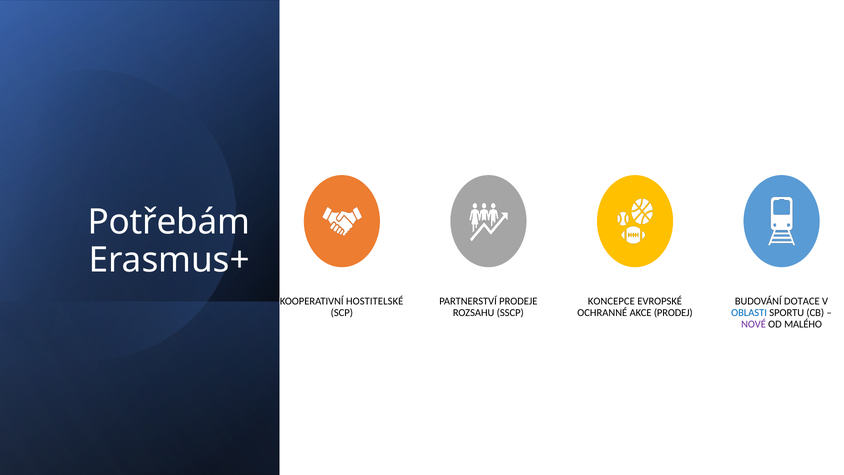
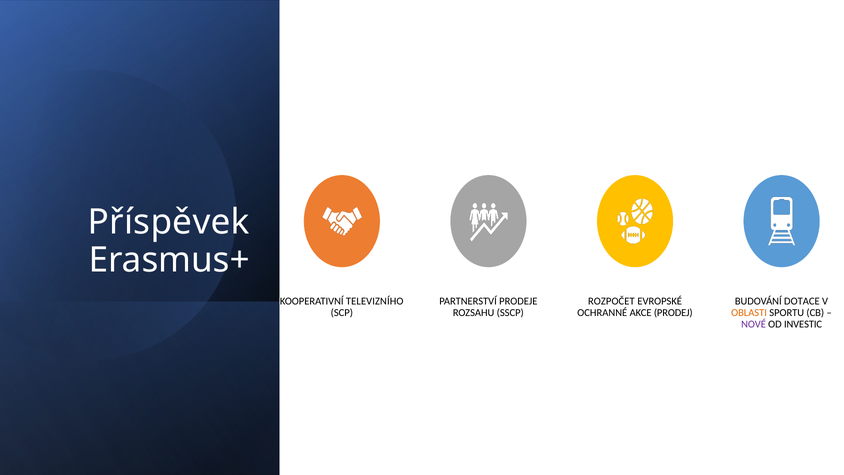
Potřebám: Potřebám -> Příspěvek (169, 222)
HOSTITELSKÉ: HOSTITELSKÉ -> TELEVIZNÍHO (375, 301)
KONCEPCE: KONCEPCE -> ROZPOČET (611, 301)
OBLASTI colour: blue -> orange (749, 313)
MALÉHO: MALÉHO -> INVESTIC (803, 324)
